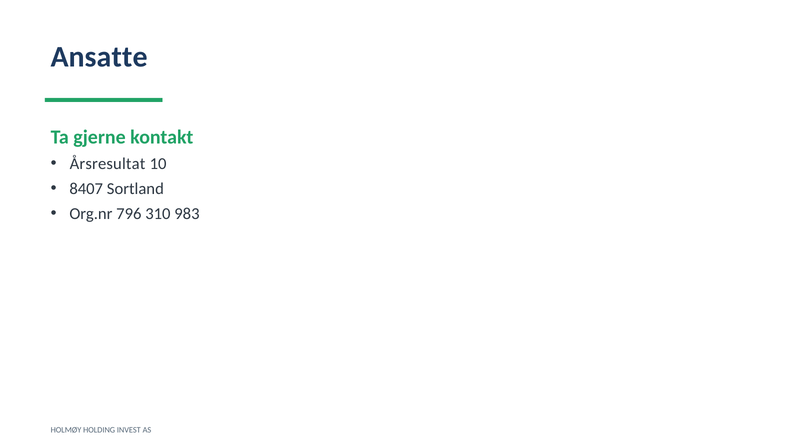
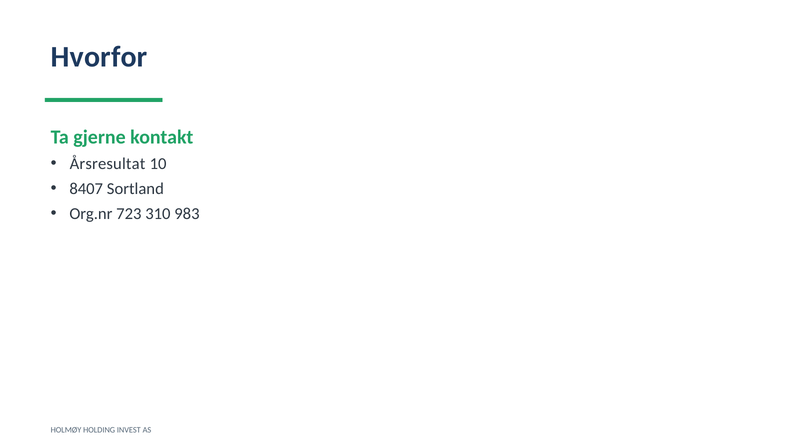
Ansatte: Ansatte -> Hvorfor (99, 57)
796: 796 -> 723 (129, 214)
